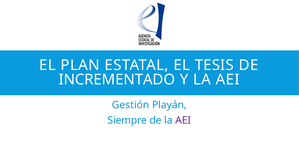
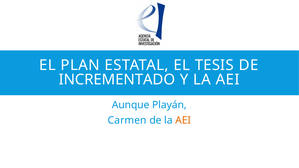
Gestión: Gestión -> Aunque (131, 105)
Siempre: Siempre -> Carmen (127, 120)
AEI colour: purple -> orange (183, 120)
